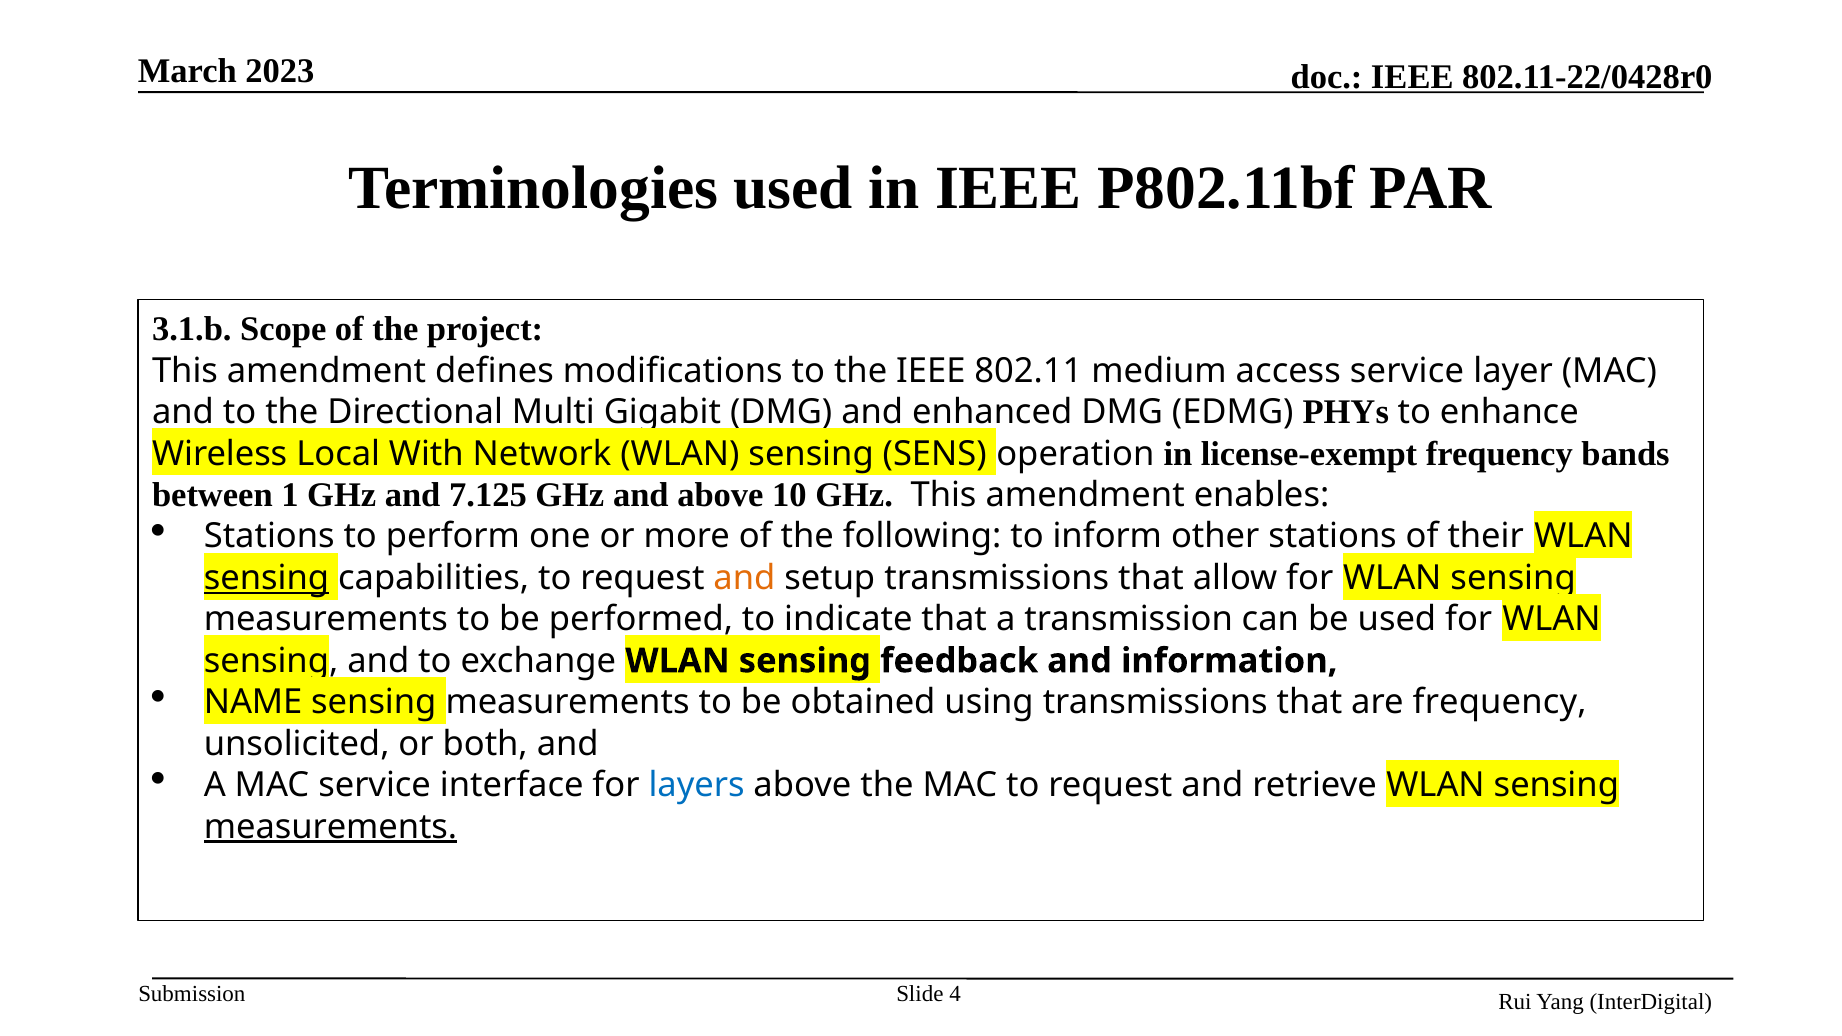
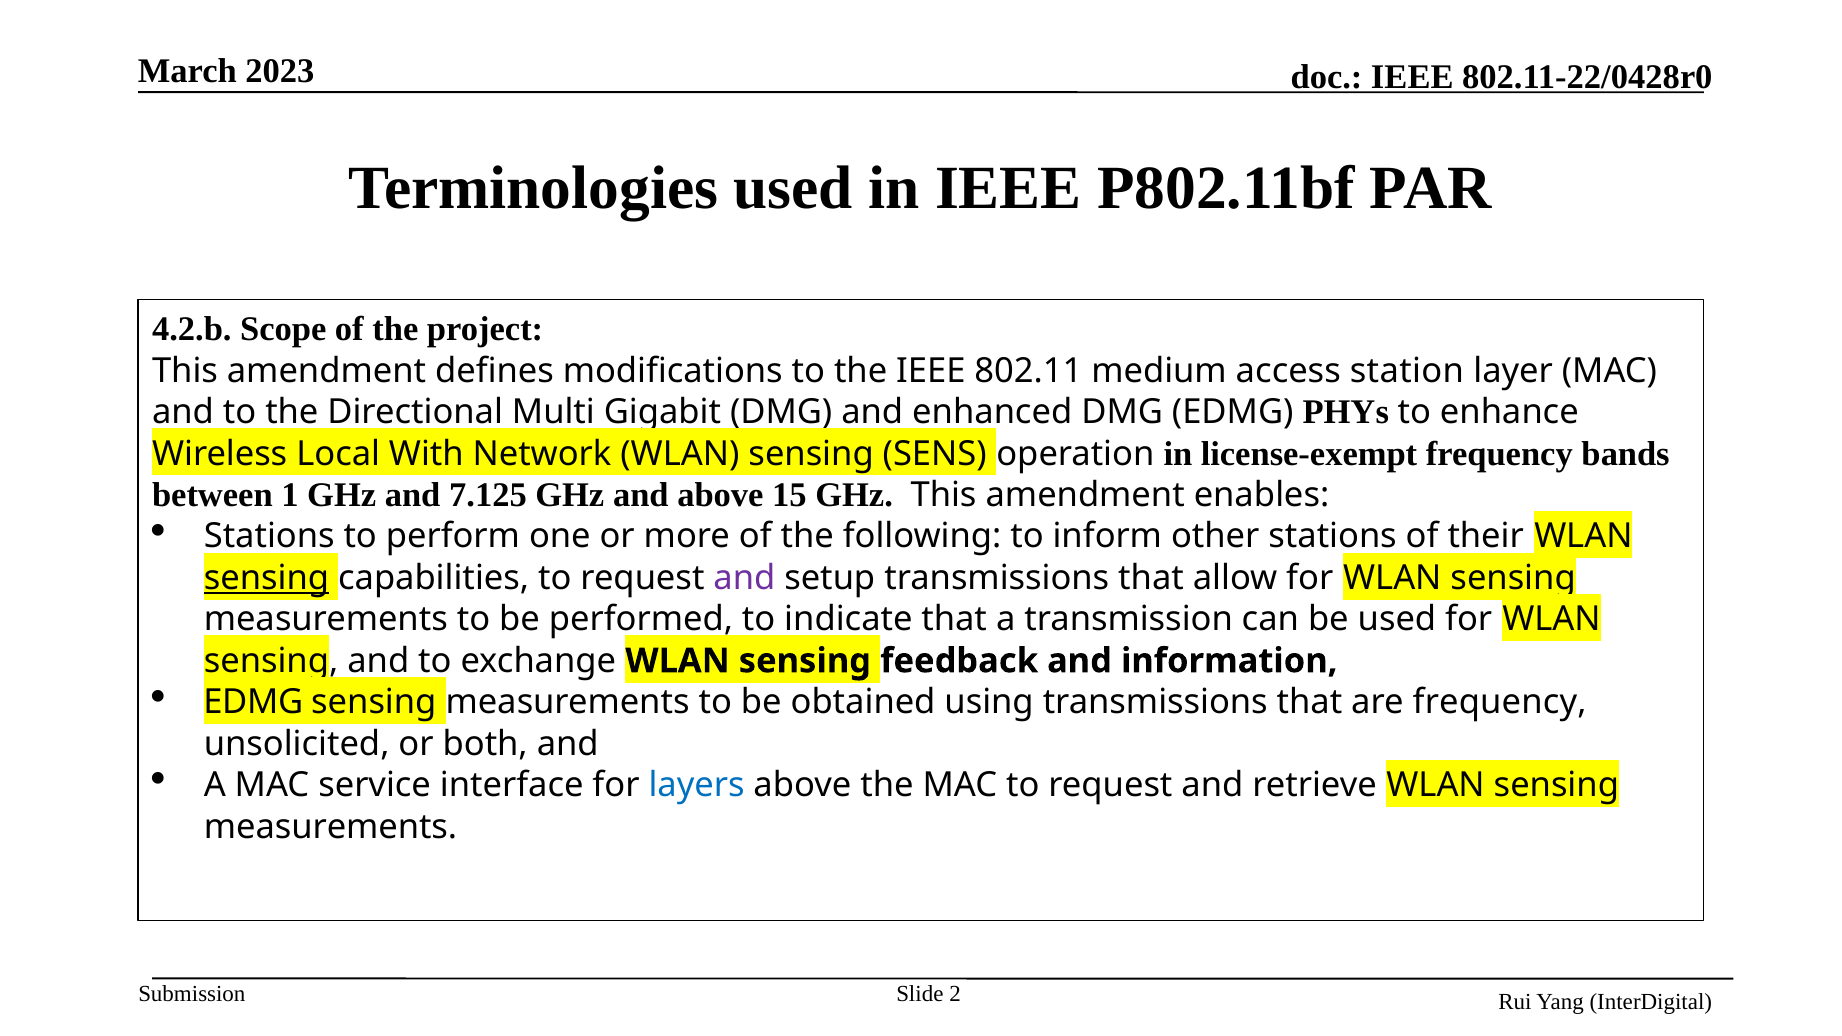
3.1.b: 3.1.b -> 4.2.b (192, 329)
access service: service -> station (1407, 371)
10: 10 -> 15 (789, 495)
and colour: orange -> purple (744, 578)
NAME: NAME -> EDMG (253, 702)
measurements underline: present -> none (331, 827)
4: 4 -> 2 (955, 994)
